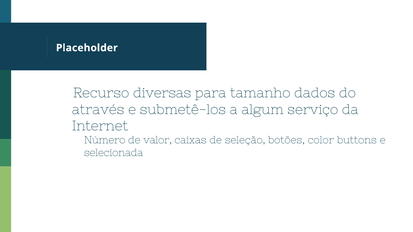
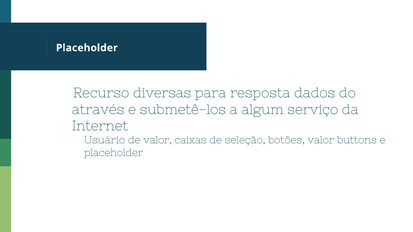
tamanho: tamanho -> resposta (260, 93)
Número: Número -> Usuário (105, 140)
botões color: color -> valor (321, 140)
selecionada: selecionada -> placeholder (114, 153)
